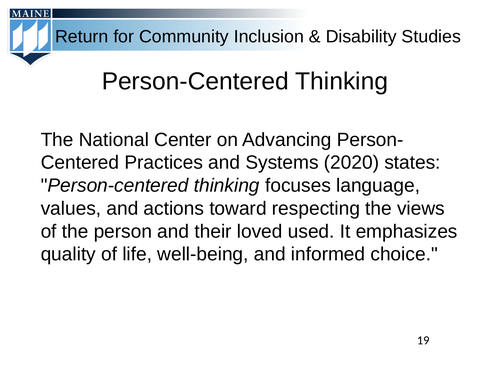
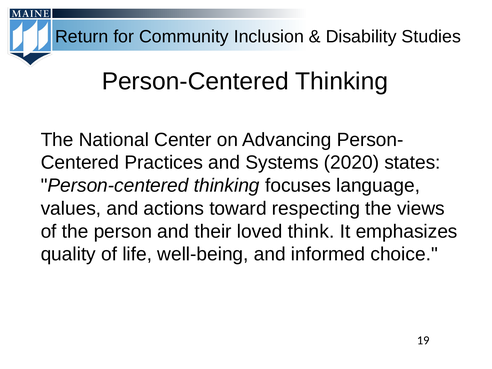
used: used -> think (311, 231)
